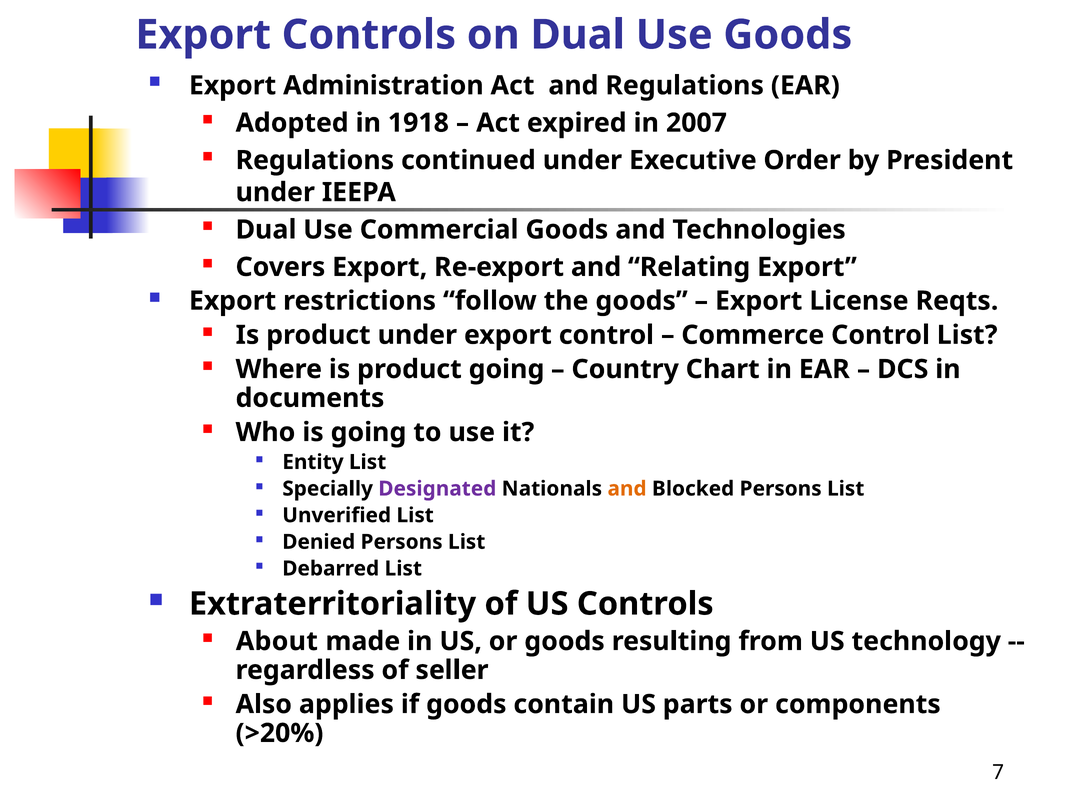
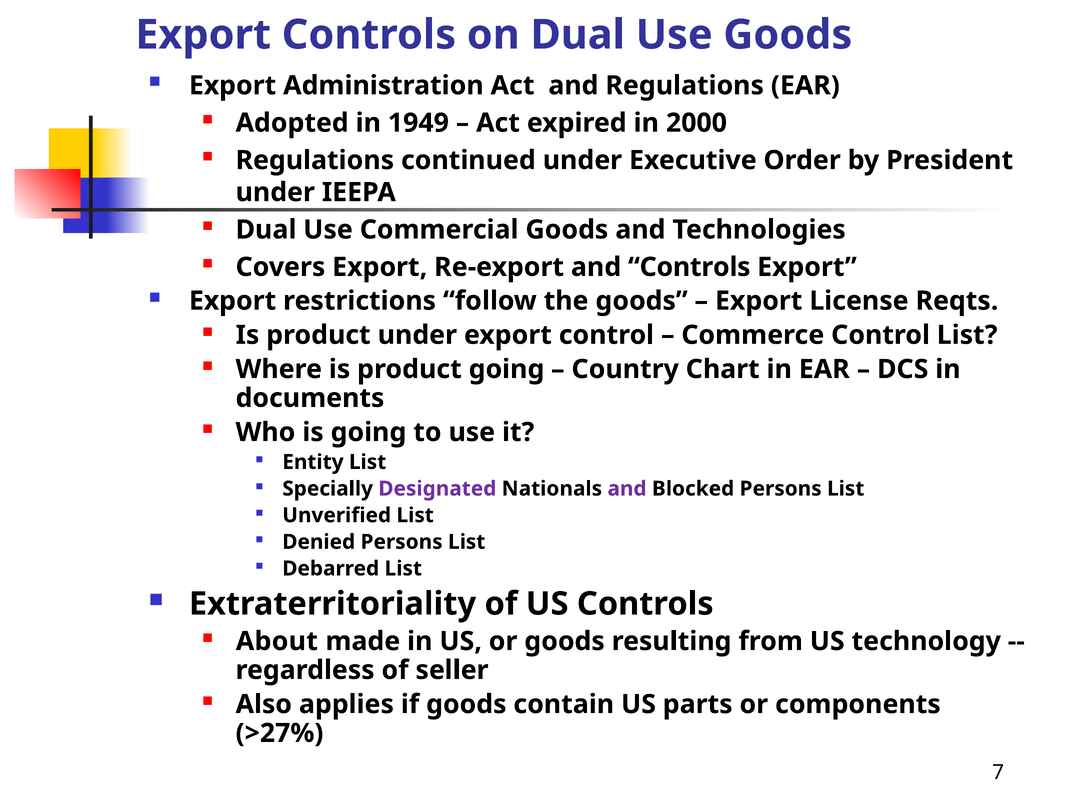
1918: 1918 -> 1949 (418, 123)
2007: 2007 -> 2000 (696, 123)
and Relating: Relating -> Controls (689, 267)
and colour: orange -> purple (627, 489)
>20%: >20% -> >27% (280, 733)
